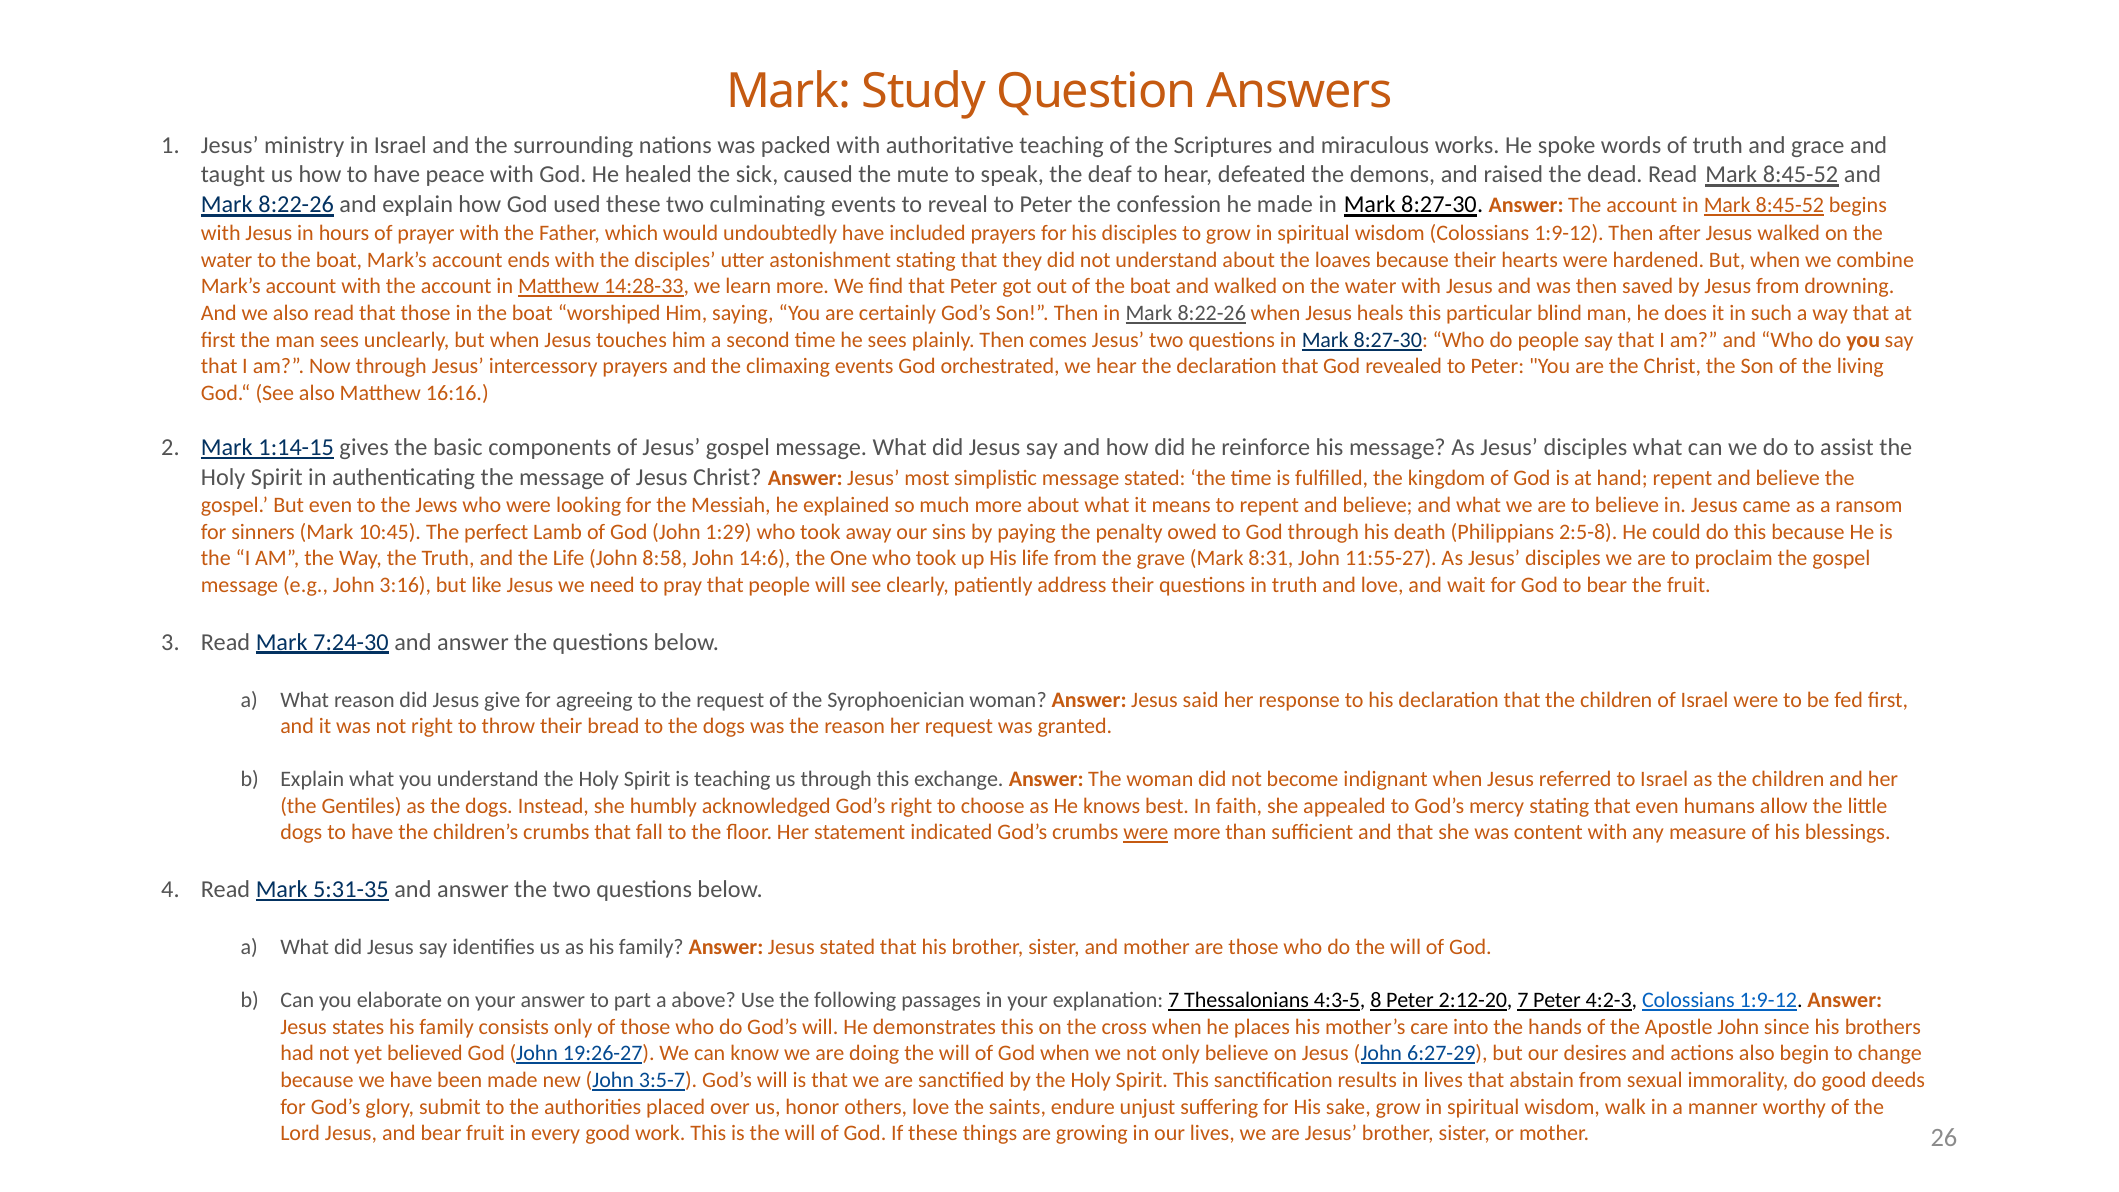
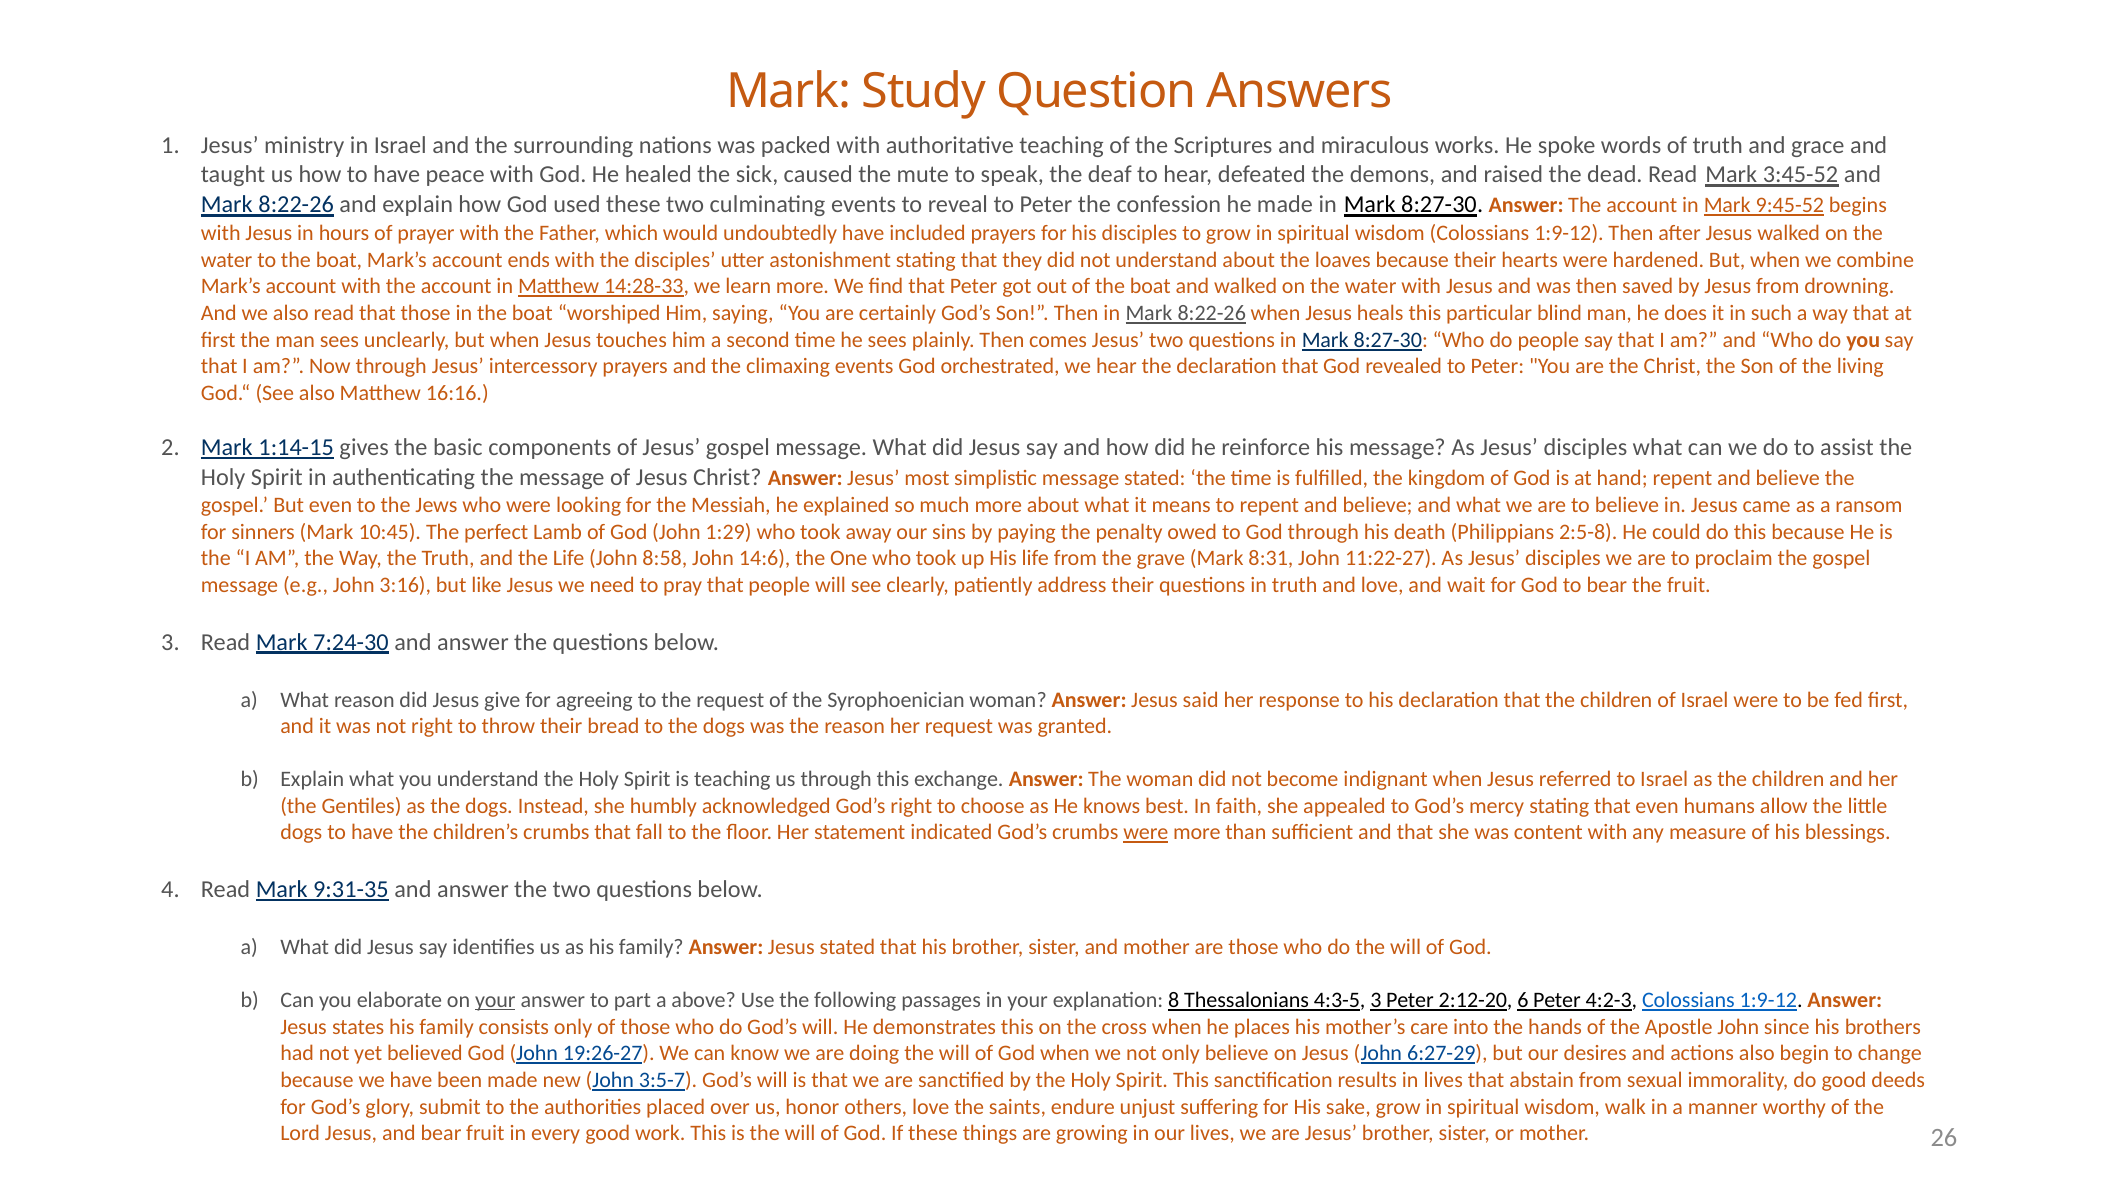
Read Mark 8:45-52: 8:45-52 -> 3:45-52 (1801, 175)
in Mark 8:45-52: 8:45-52 -> 9:45-52 (1790, 206)
11:55-27: 11:55-27 -> 11:22-27 (1391, 558)
5:31-35: 5:31-35 -> 9:31-35 (351, 889)
your underline: none -> present (495, 1000)
explanation 7: 7 -> 8 (1174, 1000)
4:3-5 8: 8 -> 3 (1376, 1000)
2:12-20 7: 7 -> 6 (1523, 1000)
